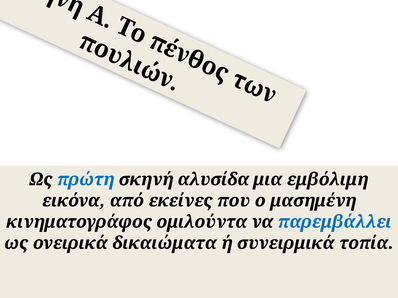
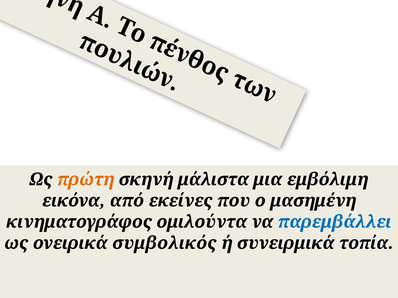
πρώτη colour: blue -> orange (86, 180)
αλυσίδα: αλυσίδα -> μάλιστα (213, 180)
δικαιώματα: δικαιώματα -> συμβολικός (164, 243)
